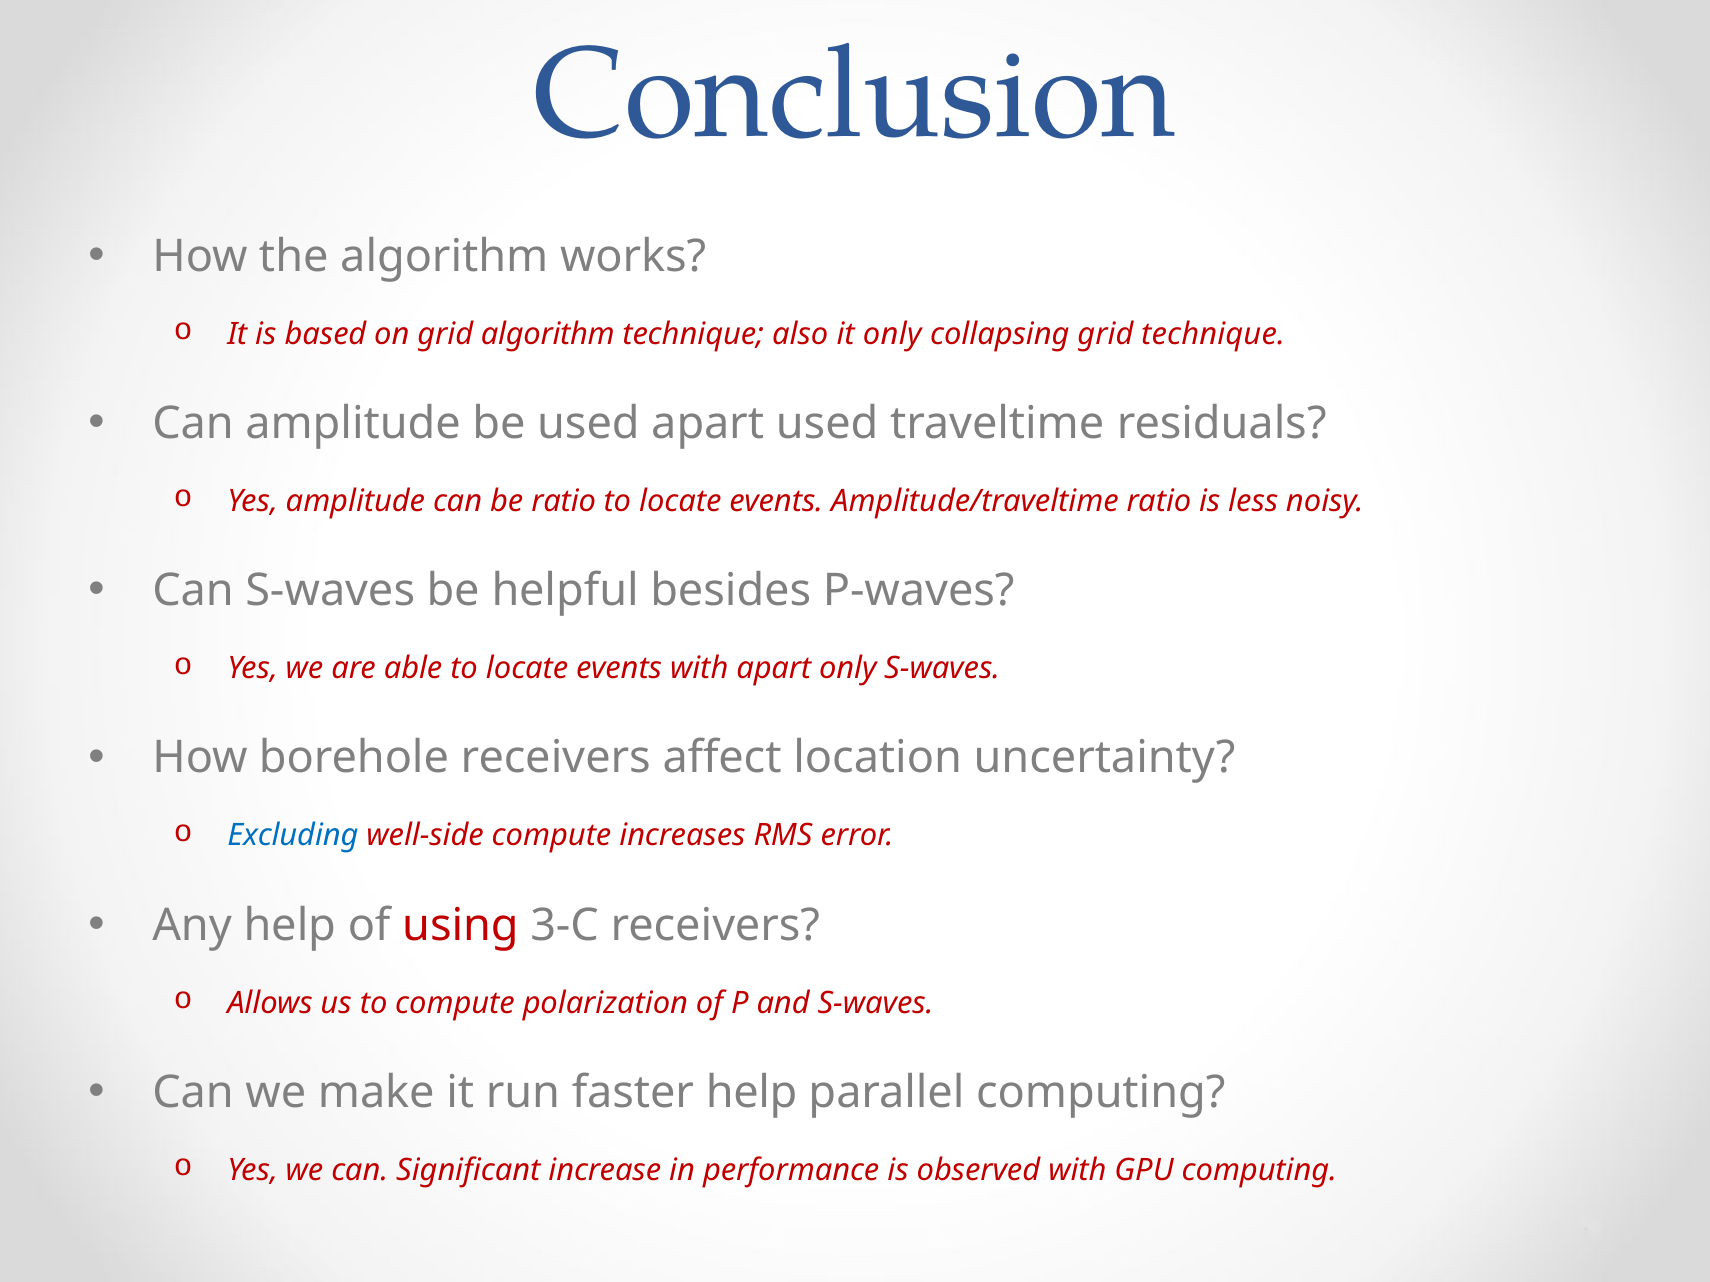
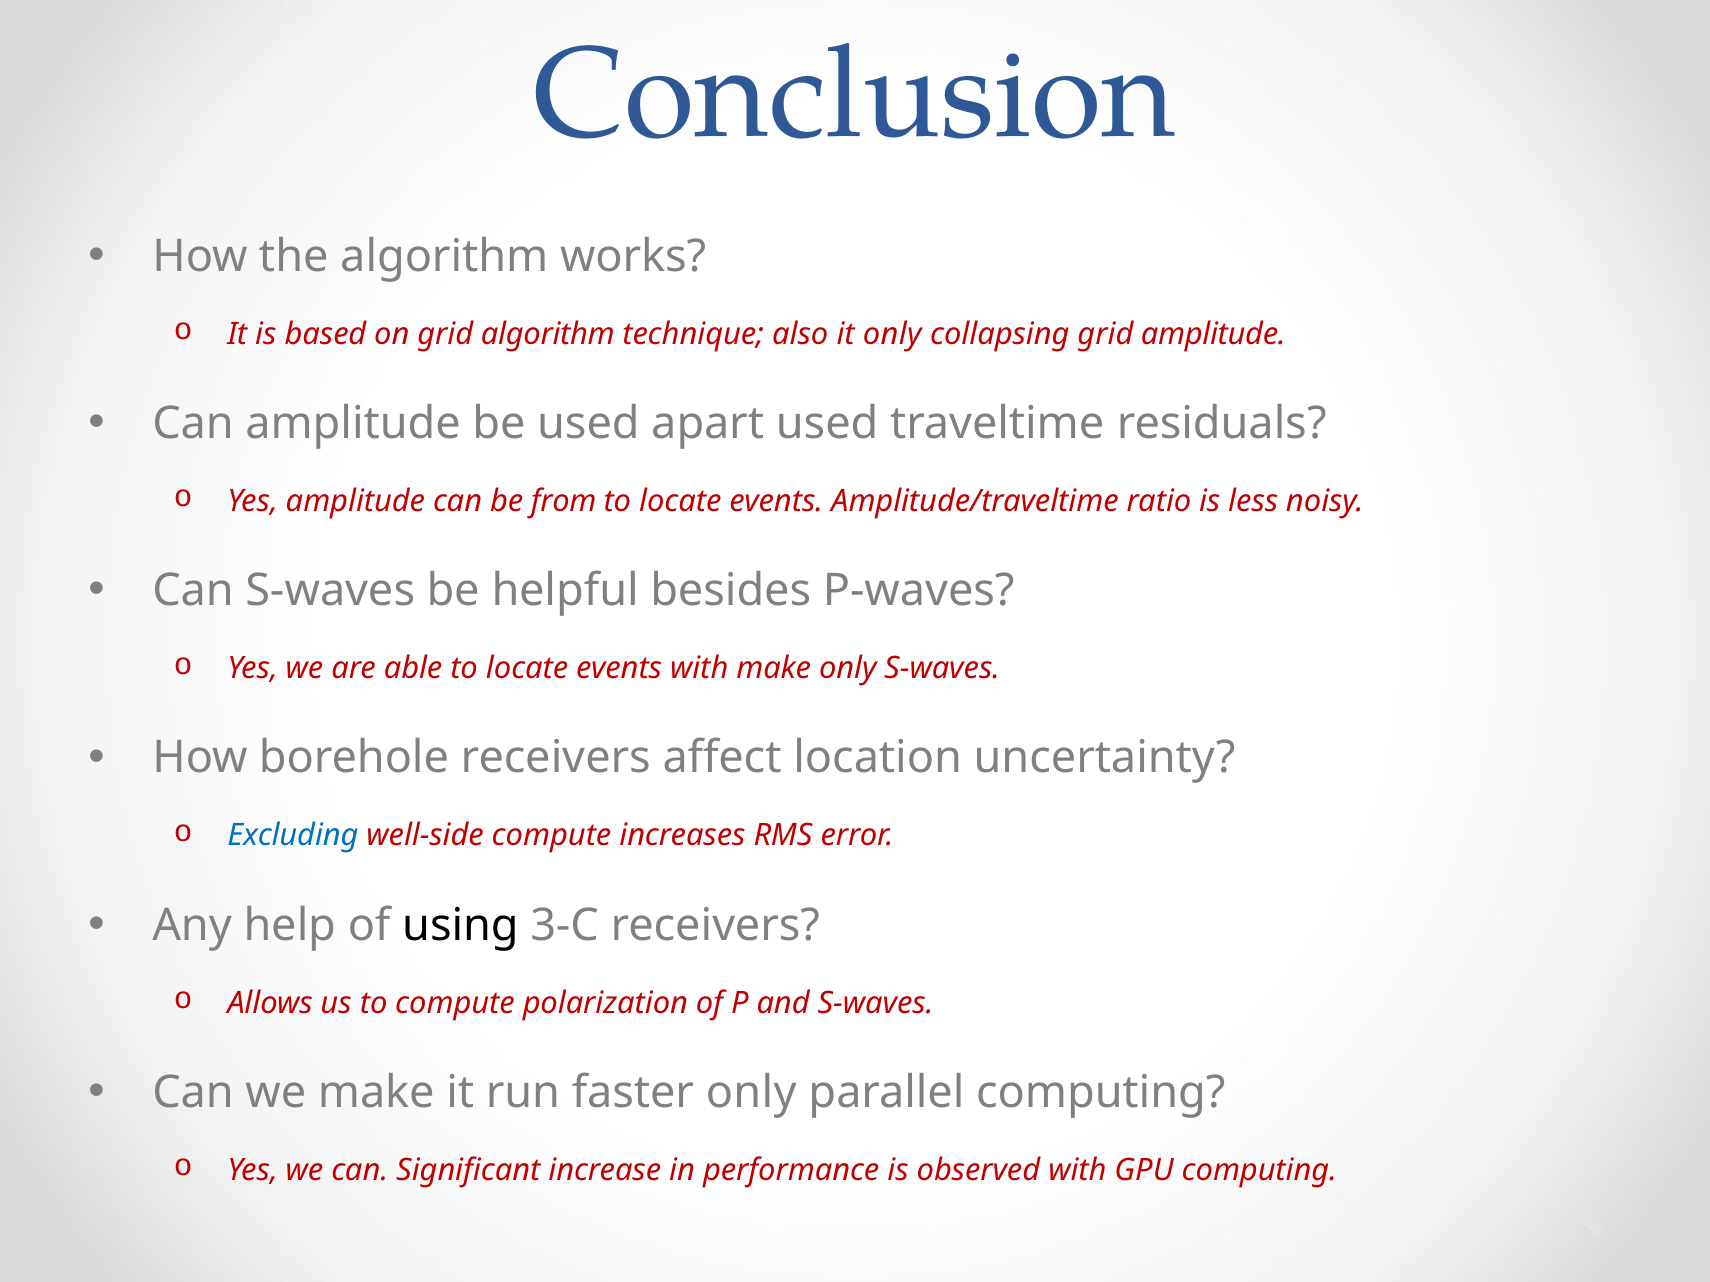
grid technique: technique -> amplitude (1213, 334)
be ratio: ratio -> from (564, 501)
with apart: apart -> make (774, 669)
using colour: red -> black (460, 926)
faster help: help -> only (751, 1093)
